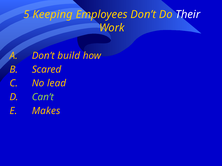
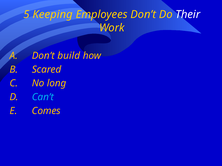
lead: lead -> long (57, 83)
Can’t colour: light green -> light blue (43, 97)
Makes: Makes -> Comes (46, 111)
